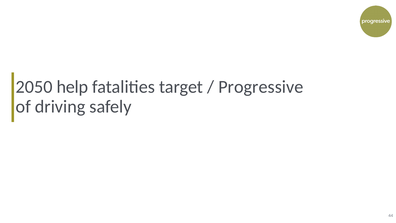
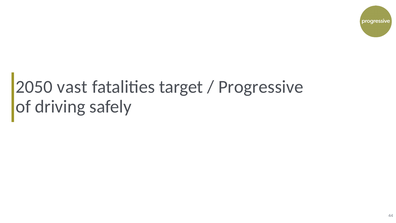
help: help -> vast (72, 87)
